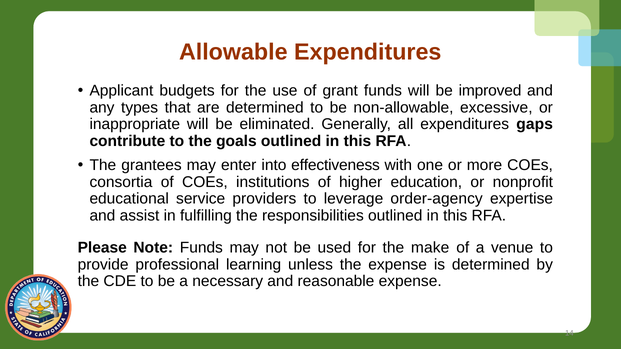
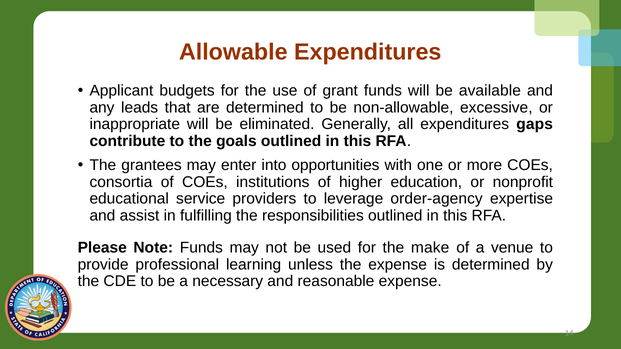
improved: improved -> available (490, 91)
types: types -> leads (140, 108)
effectiveness: effectiveness -> opportunities (335, 165)
